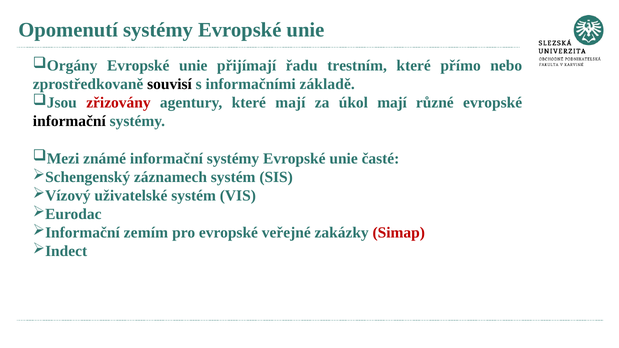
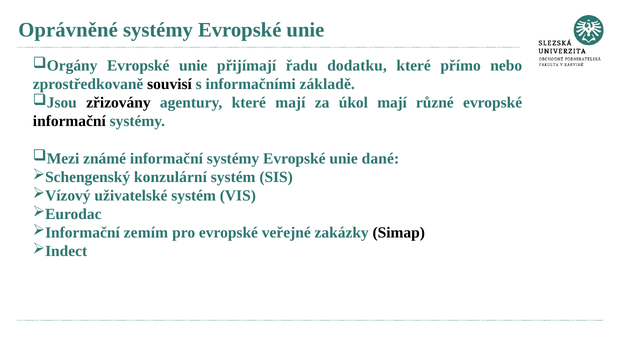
Opomenutí: Opomenutí -> Oprávněné (68, 30)
trestním: trestním -> dodatku (357, 66)
zřizovány colour: red -> black (118, 103)
časté: časté -> dané (380, 158)
záznamech: záznamech -> konzulární (170, 177)
Simap colour: red -> black (399, 233)
